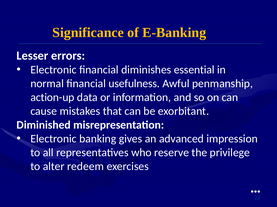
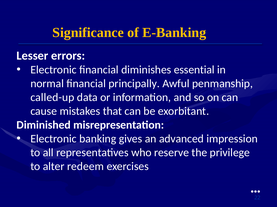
usefulness: usefulness -> principally (134, 84)
action-up: action-up -> called-up (52, 98)
